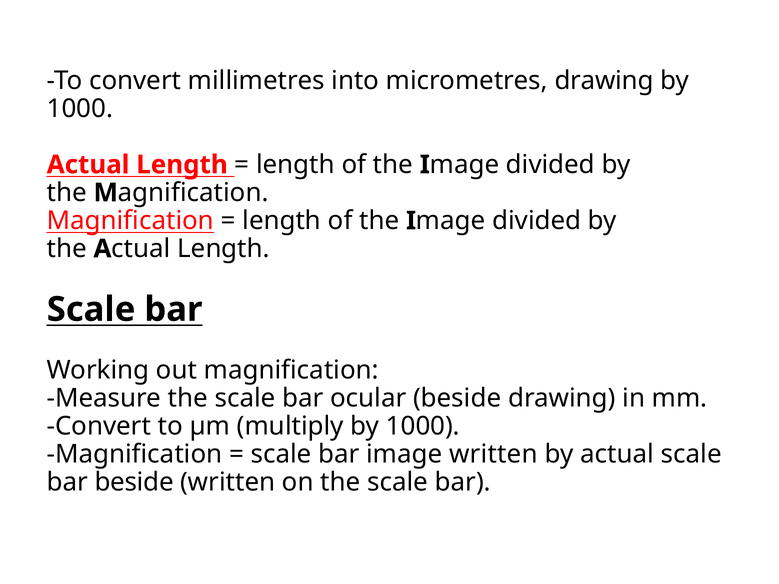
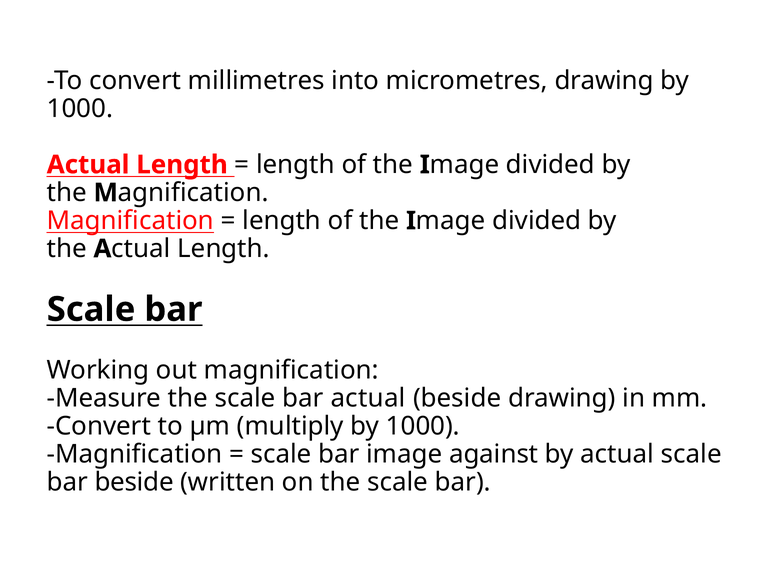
bar ocular: ocular -> actual (368, 398)
image written: written -> against (494, 454)
